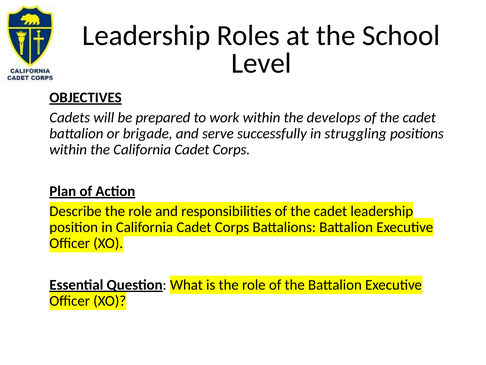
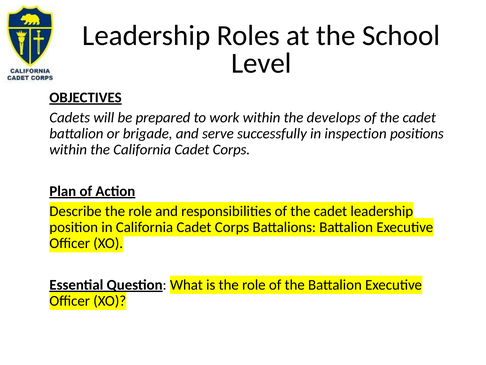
struggling: struggling -> inspection (356, 133)
